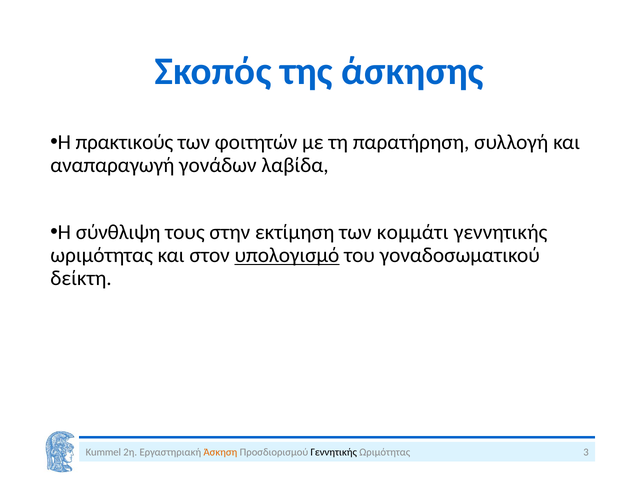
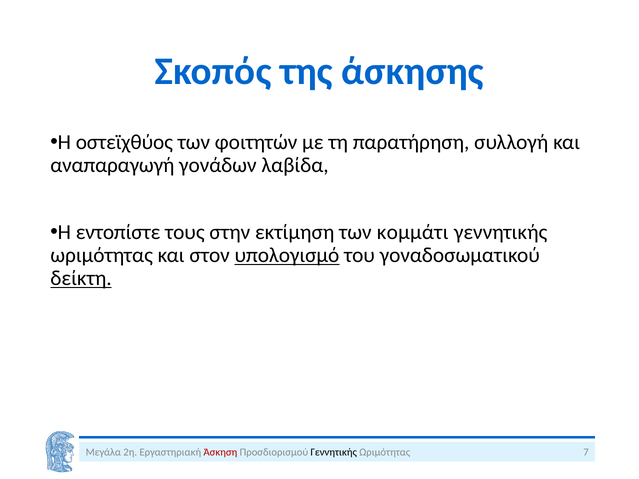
πρακτικούς: πρακτικούς -> οστεϊχθύος (124, 142)
σύνθλιψη: σύνθλιψη -> εντοπίστε (118, 232)
δείκτη underline: none -> present (81, 278)
Kummel: Kummel -> Μεγάλα (103, 452)
Άσκηση colour: orange -> red (220, 452)
3: 3 -> 7 (586, 452)
